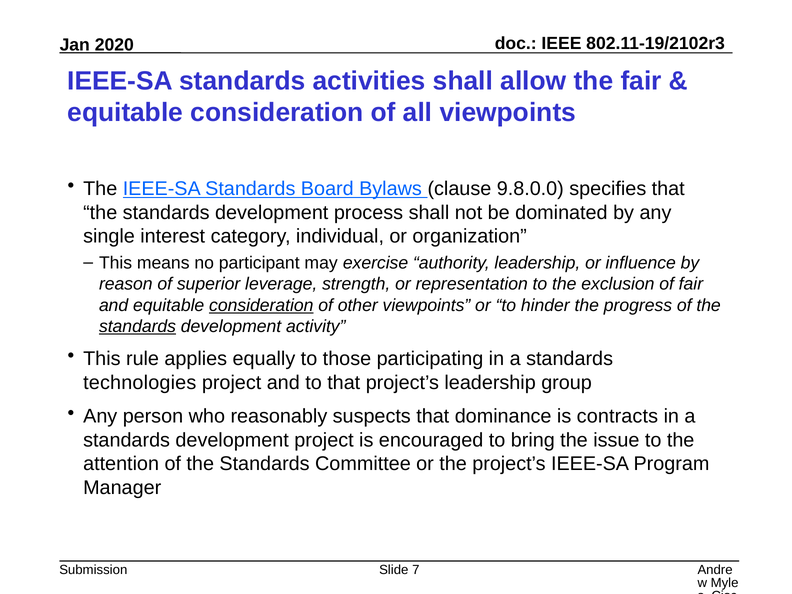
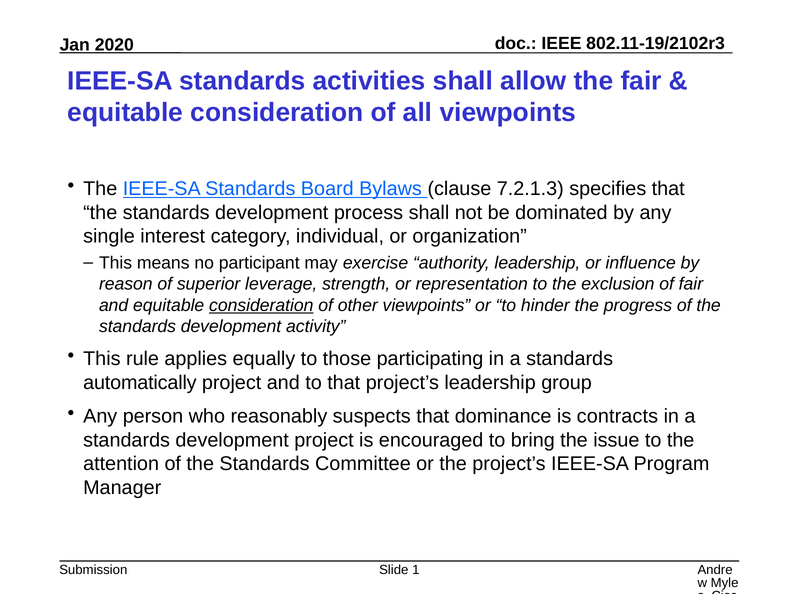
9.8.0.0: 9.8.0.0 -> 7.2.1.3 (530, 189)
standards underline: present -> none (138, 326)
technologies: technologies -> automatically (140, 383)
7: 7 -> 1 (416, 570)
